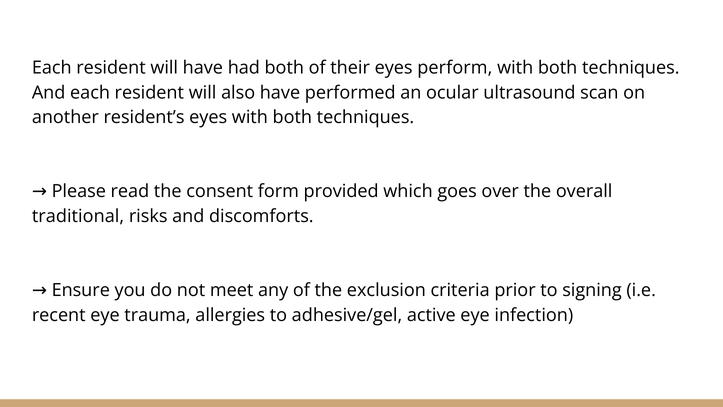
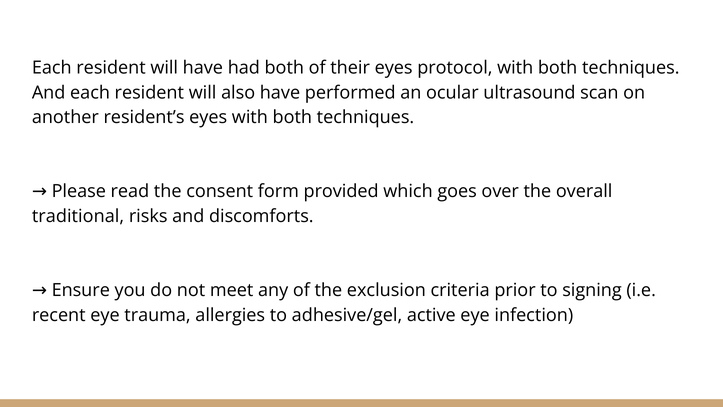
perform: perform -> protocol (455, 68)
